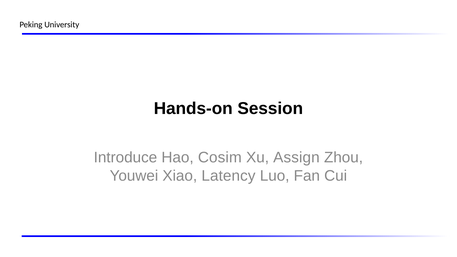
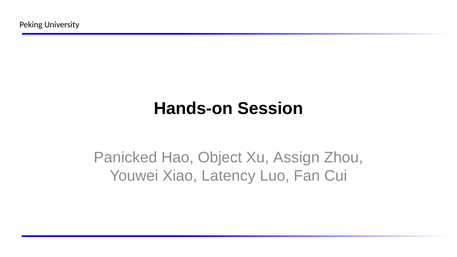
Introduce: Introduce -> Panicked (125, 158)
Cosim: Cosim -> Object (220, 158)
